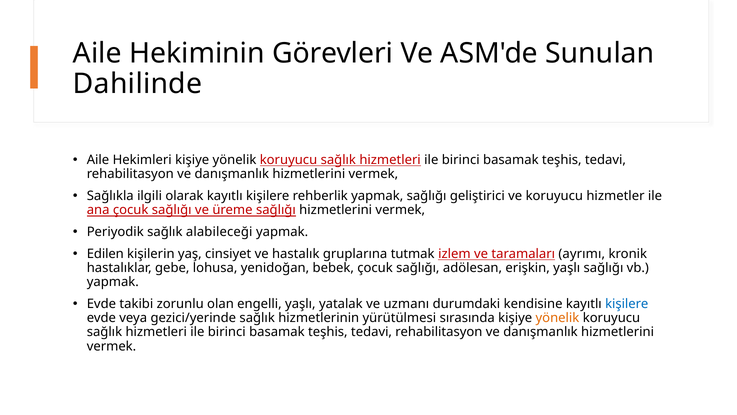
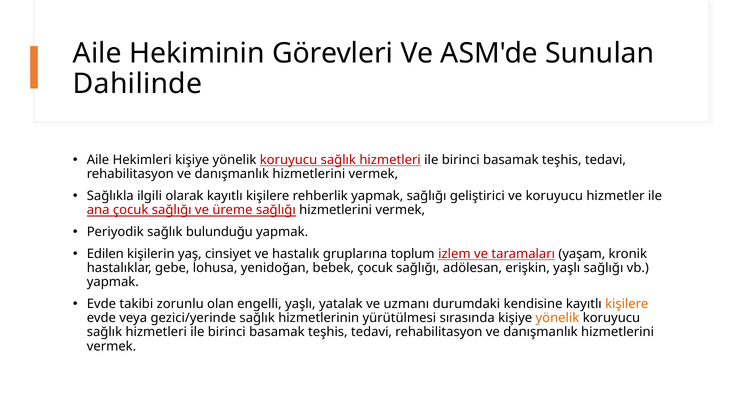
alabileceği: alabileceği -> bulunduğu (219, 232)
tutmak: tutmak -> toplum (413, 253)
ayrımı: ayrımı -> yaşam (582, 253)
kişilere colour: blue -> orange (627, 303)
